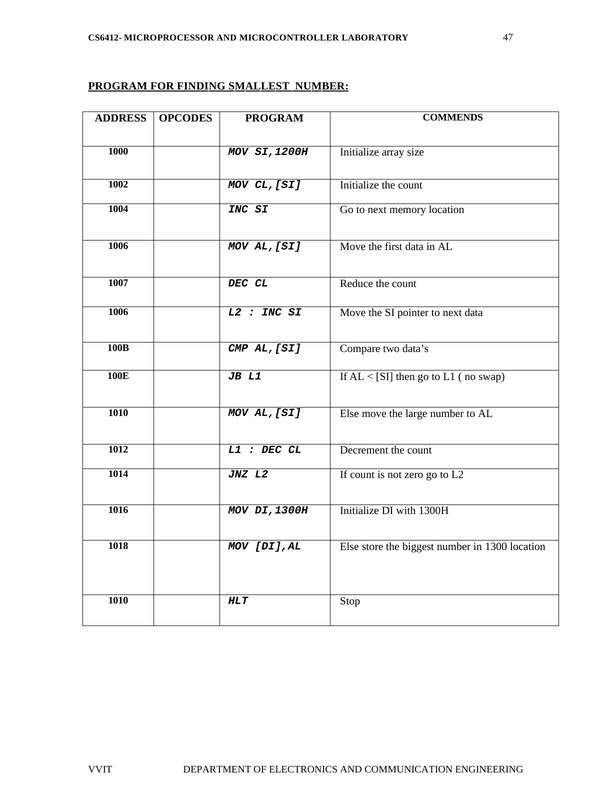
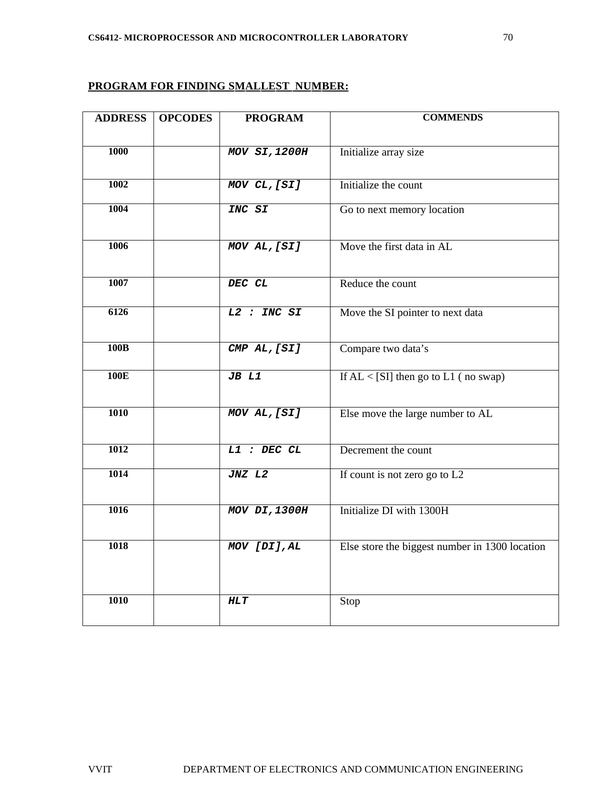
47: 47 -> 70 (508, 37)
1006: 1006 -> 6126 (118, 312)
